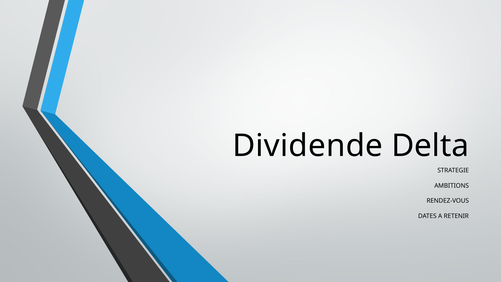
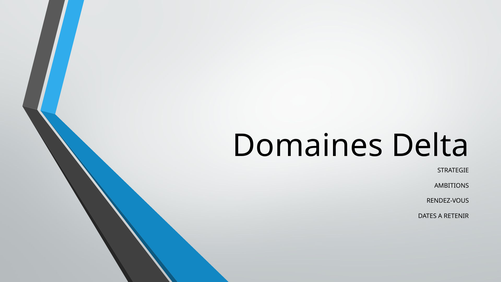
Dividende: Dividende -> Domaines (308, 146)
